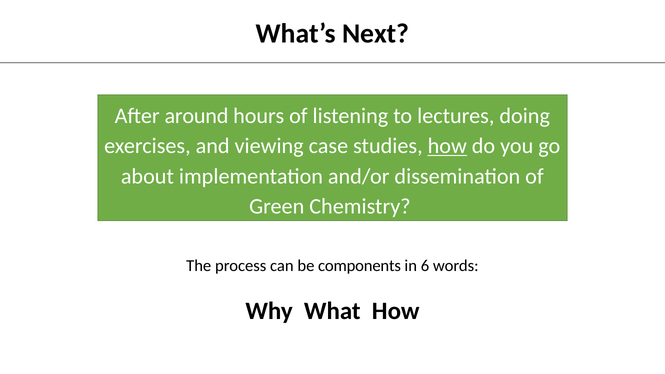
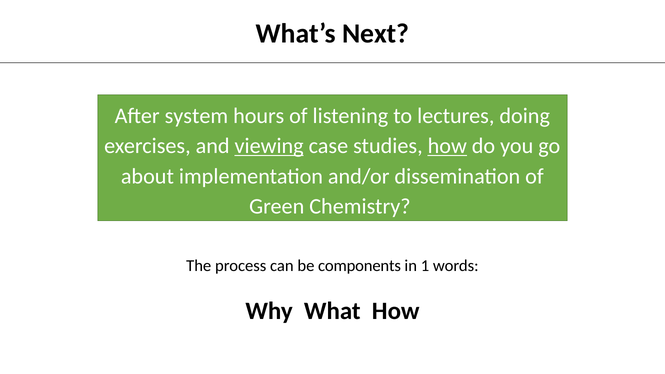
around: around -> system (196, 116)
viewing underline: none -> present (269, 146)
6: 6 -> 1 (425, 266)
